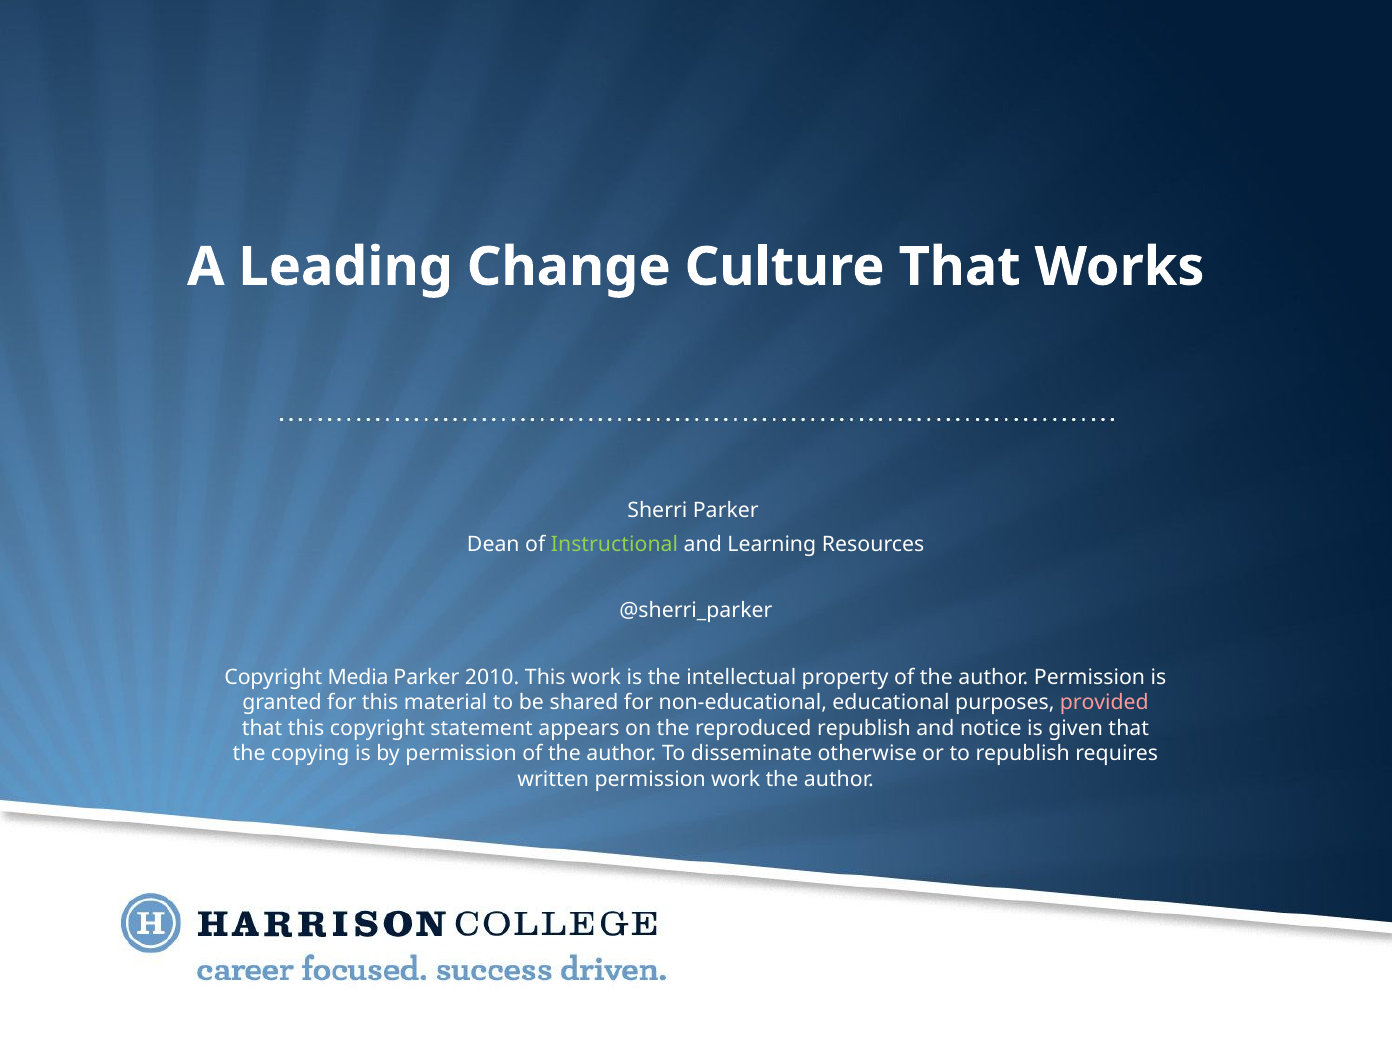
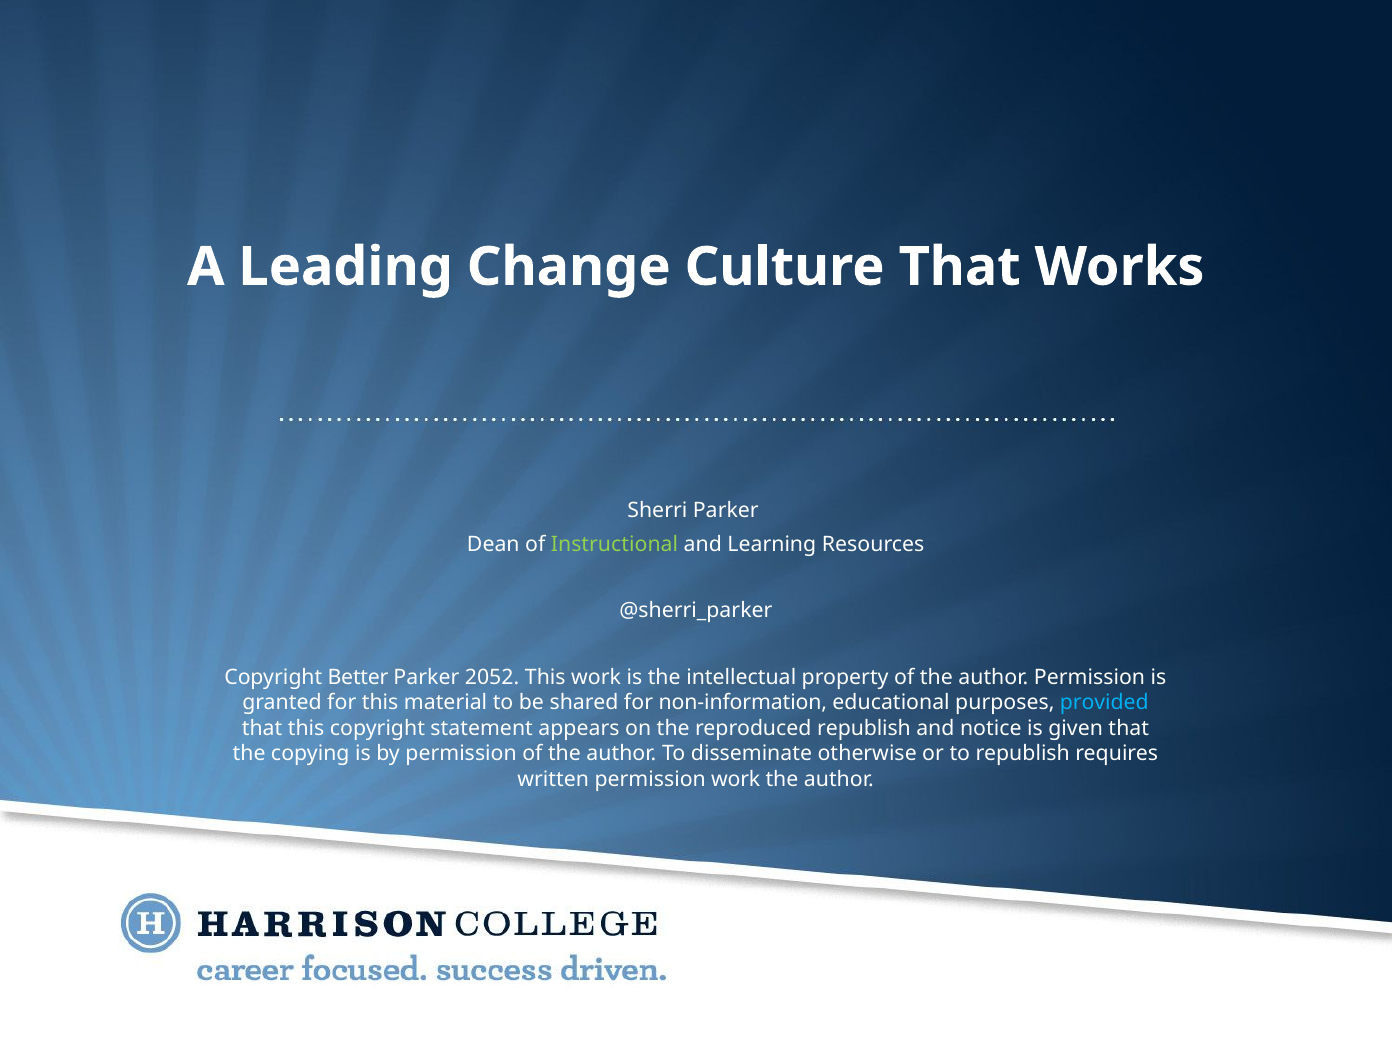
Media: Media -> Better (358, 677)
2010: 2010 -> 2052 (492, 677)
non-educational: non-educational -> non-information (743, 703)
provided colour: pink -> light blue (1104, 703)
